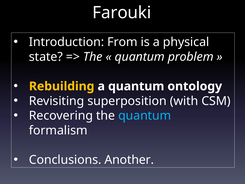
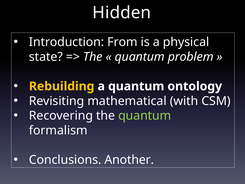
Farouki: Farouki -> Hidden (122, 13)
superposition: superposition -> mathematical (127, 101)
quantum colour: light blue -> light green (145, 116)
